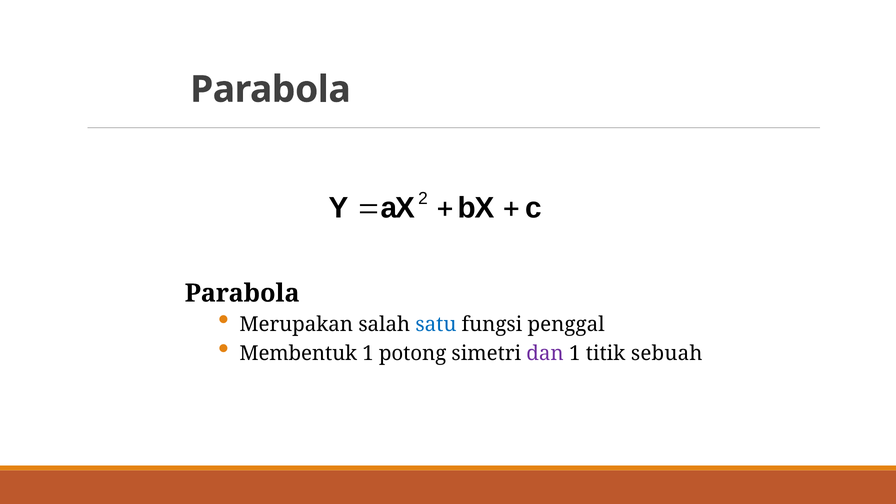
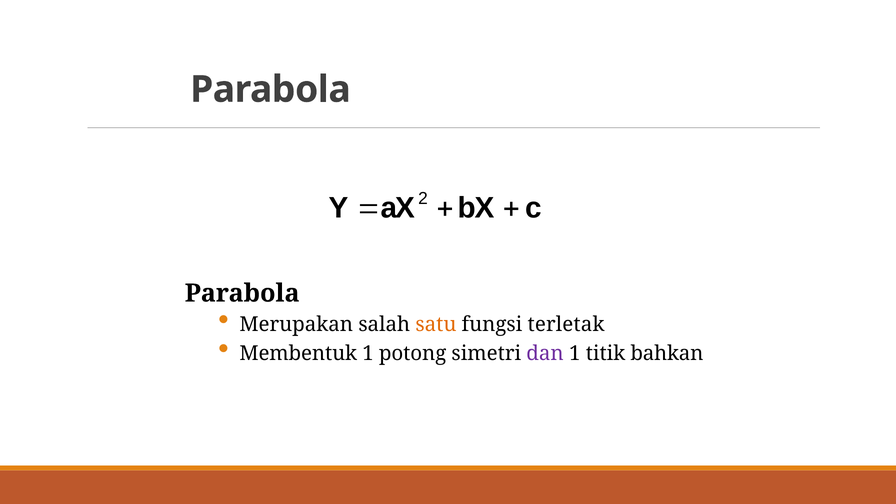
satu colour: blue -> orange (436, 325)
penggal: penggal -> terletak (566, 325)
sebuah: sebuah -> bahkan (667, 353)
